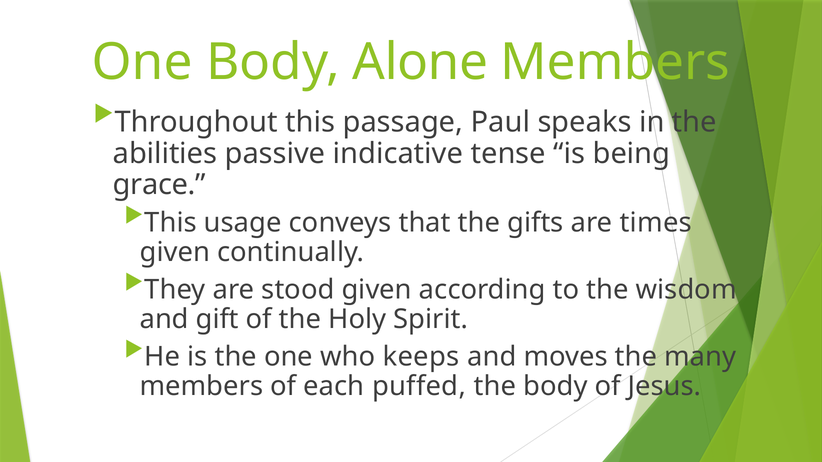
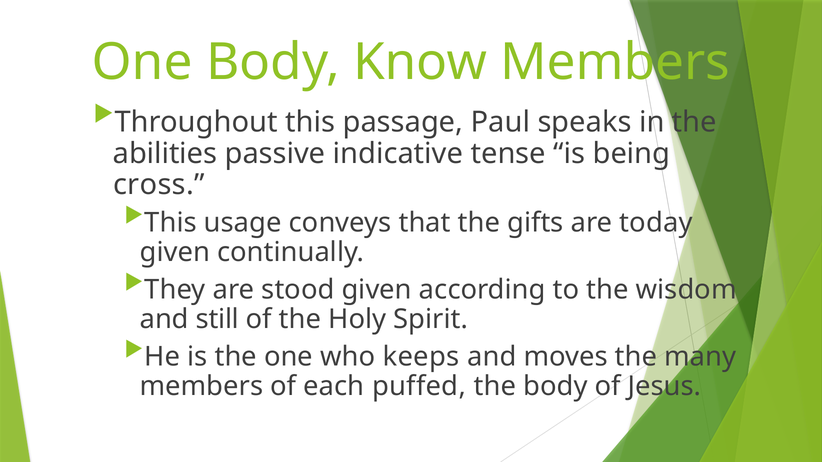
Alone: Alone -> Know (420, 62)
grace: grace -> cross (159, 185)
times: times -> today (656, 223)
gift: gift -> still (217, 320)
